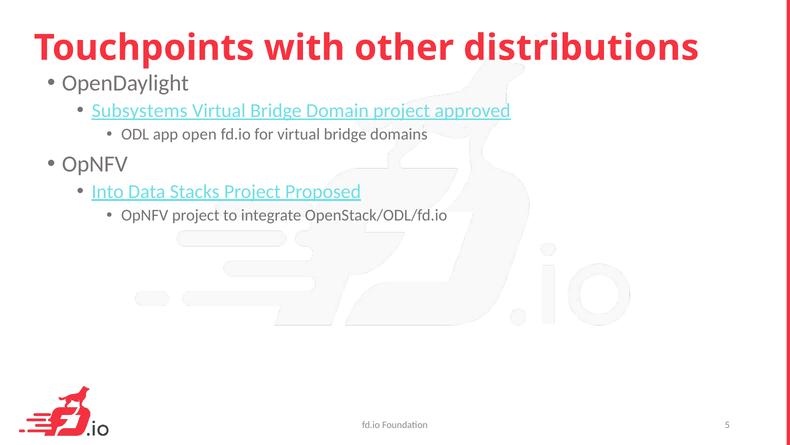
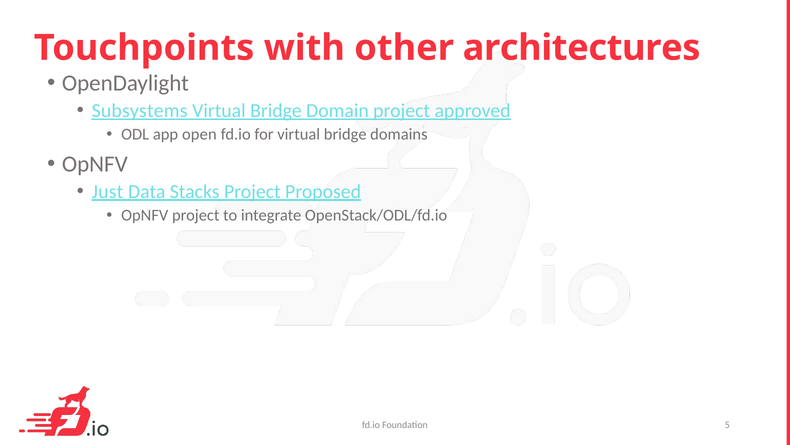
distributions: distributions -> architectures (582, 48)
Into: Into -> Just (108, 191)
